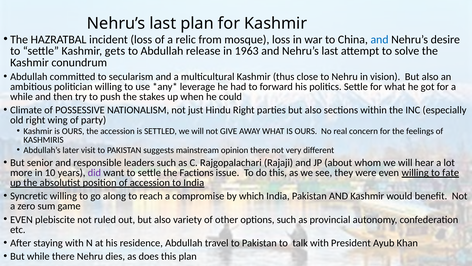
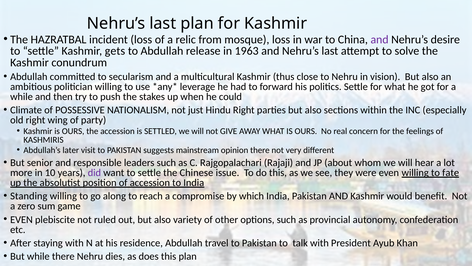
and colour: blue -> purple (380, 39)
Factions: Factions -> Chinese (196, 172)
Syncretic: Syncretic -> Standing (29, 196)
